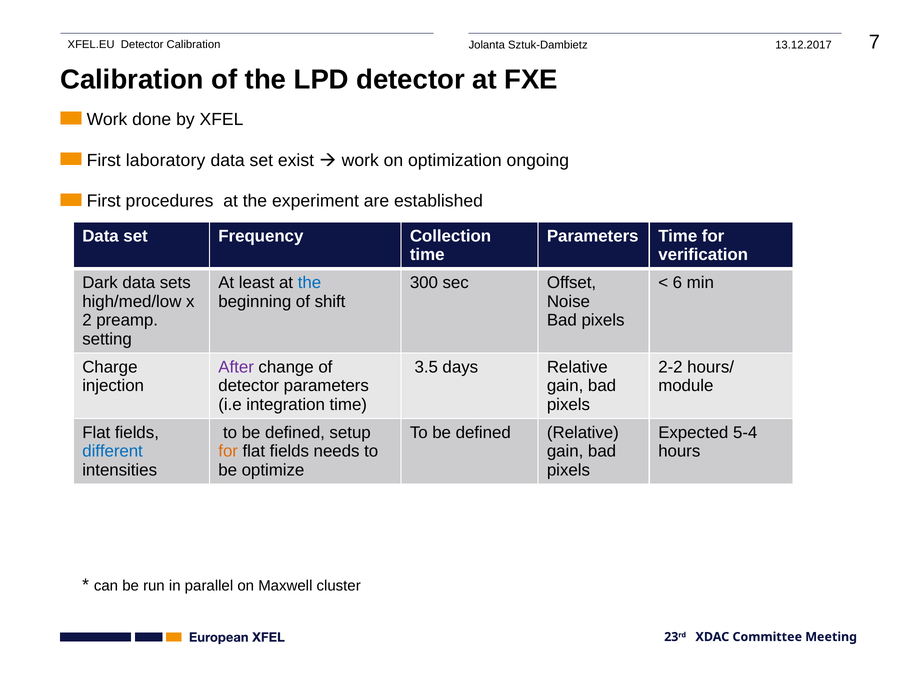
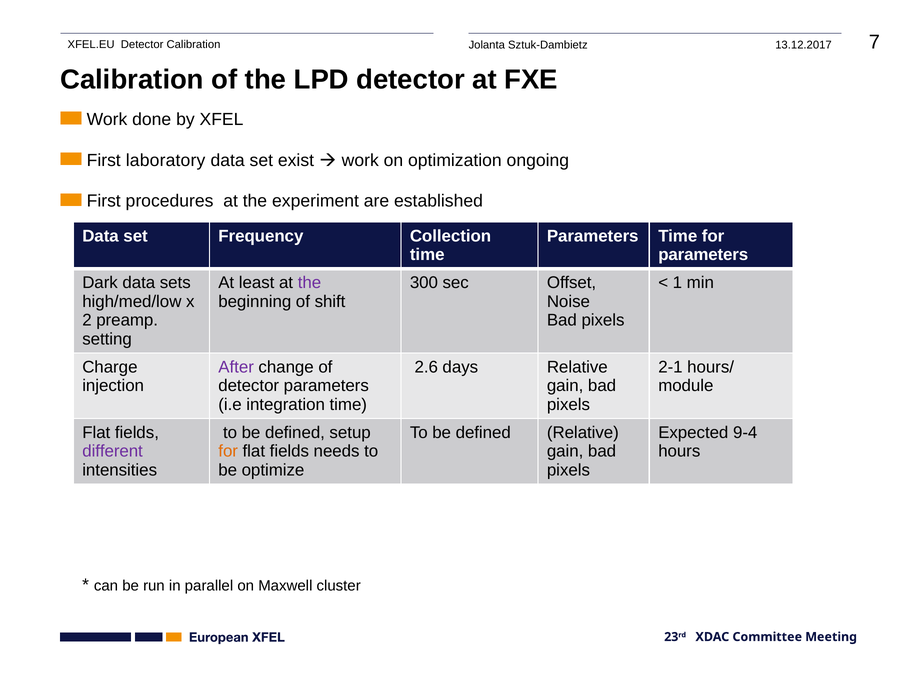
verification: verification -> parameters (703, 255)
the colour: blue -> purple (309, 283)
6: 6 -> 1 (677, 283)
3.5: 3.5 -> 2.6 (426, 367)
2-2: 2-2 -> 2-1 (670, 367)
5-4: 5-4 -> 9-4 (745, 433)
different colour: blue -> purple (113, 452)
